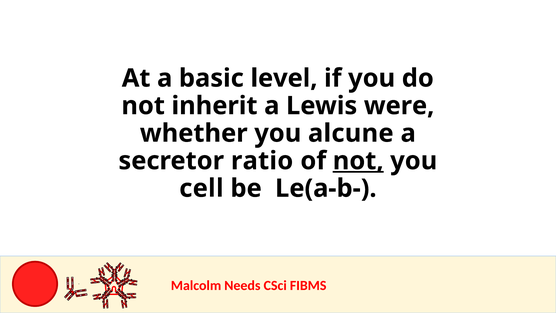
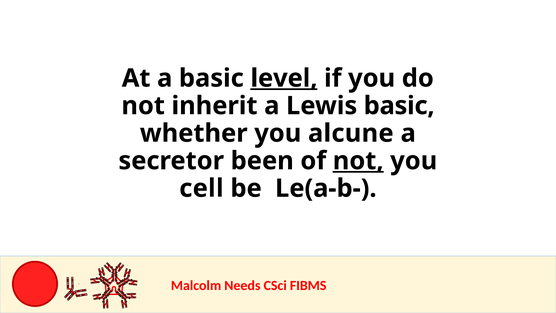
level underline: none -> present (284, 78)
Lewis were: were -> basic (399, 106)
ratio: ratio -> been (262, 161)
